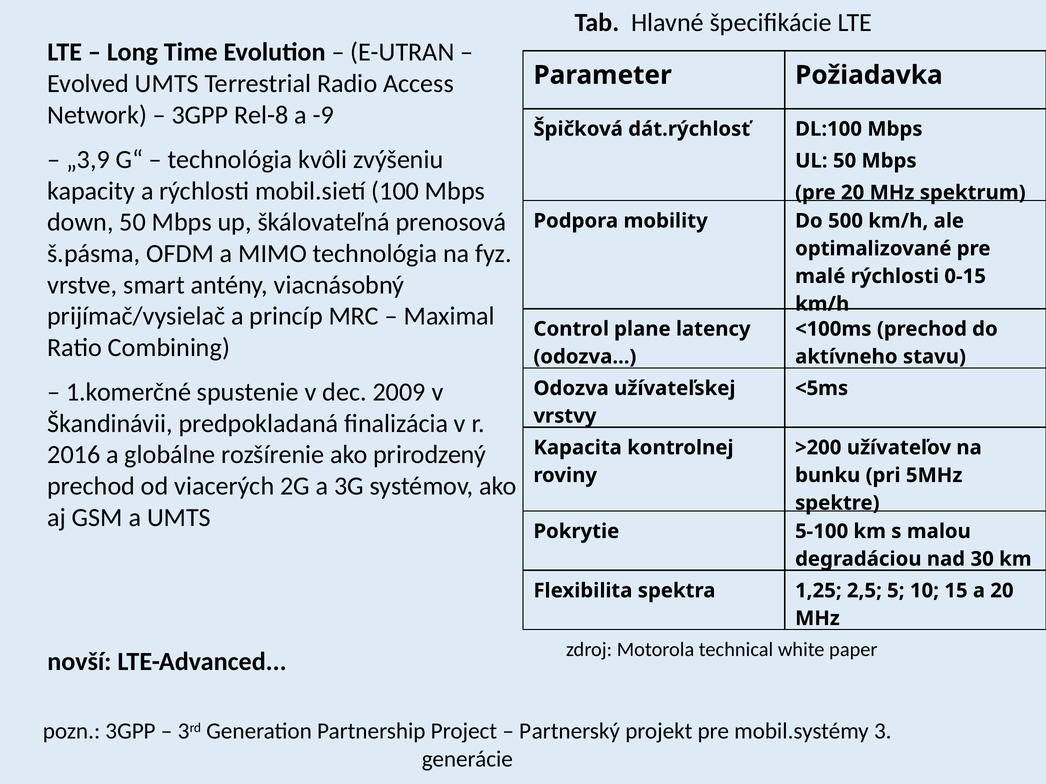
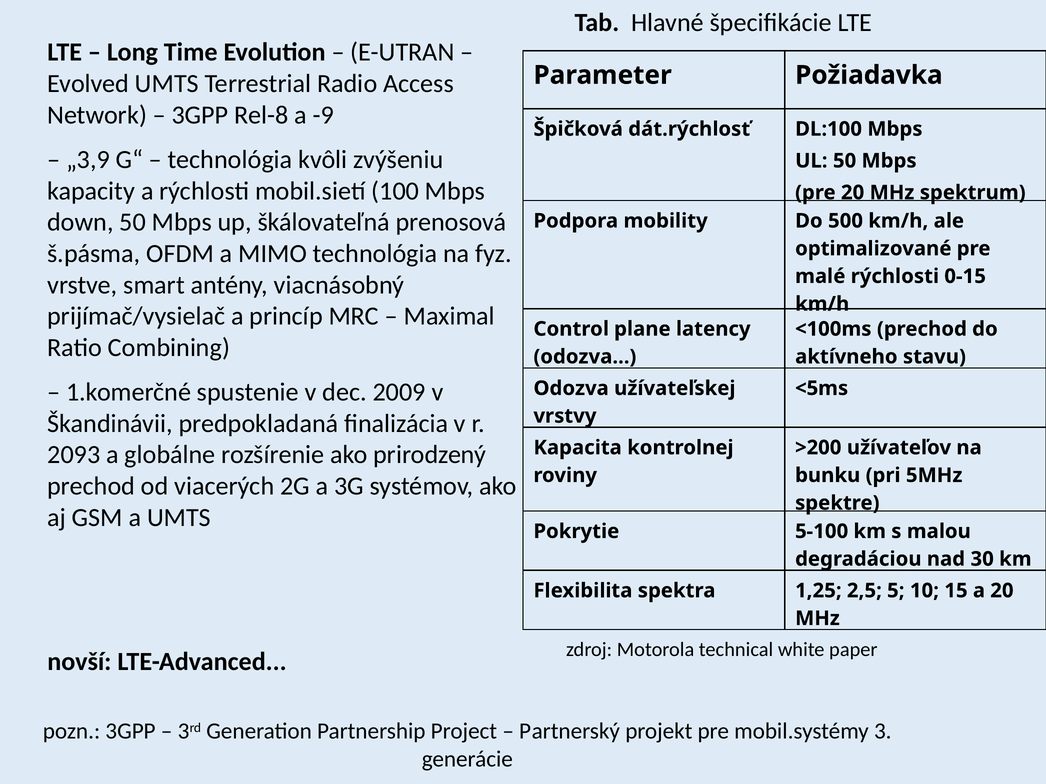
2016: 2016 -> 2093 (74, 455)
